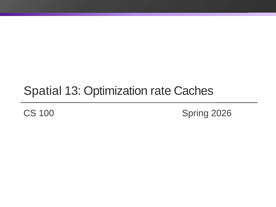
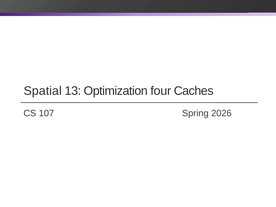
rate: rate -> four (161, 91)
100: 100 -> 107 (46, 113)
